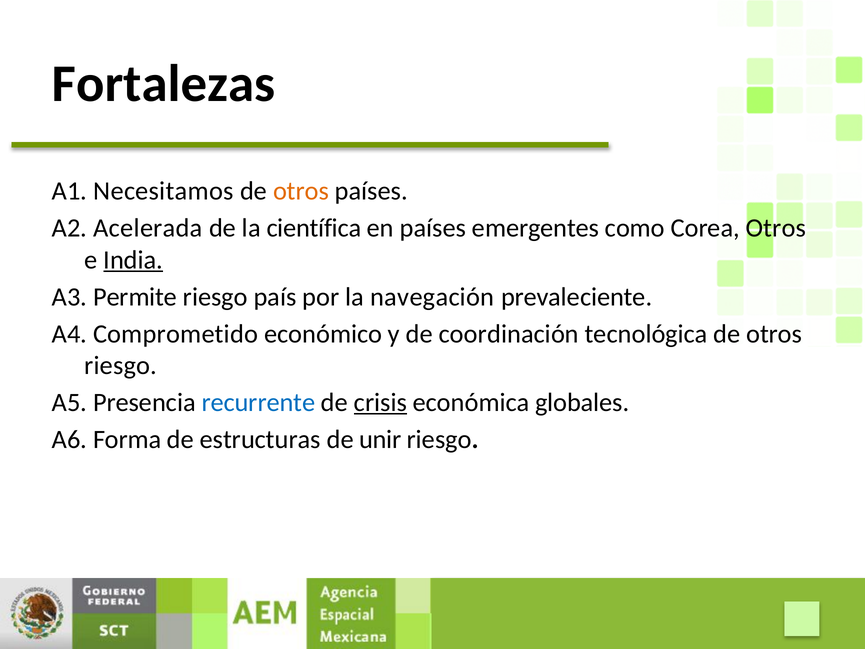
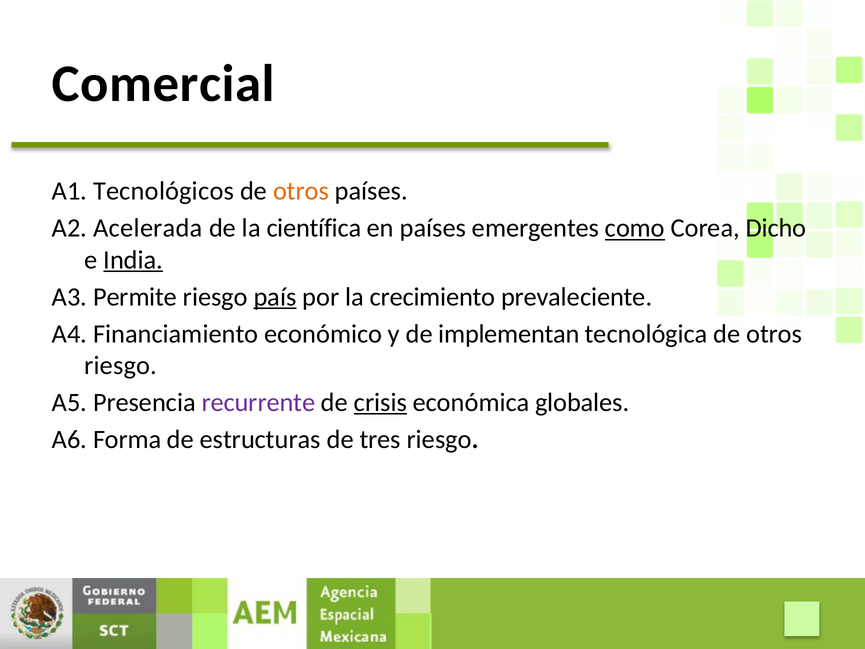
Fortalezas: Fortalezas -> Comercial (163, 84)
Necesitamos: Necesitamos -> Tecnológicos (164, 191)
como underline: none -> present (635, 228)
Corea Otros: Otros -> Dicho (776, 228)
país underline: none -> present (275, 297)
navegación: navegación -> crecimiento (433, 297)
Comprometido: Comprometido -> Financiamiento (176, 334)
coordinación: coordinación -> implementan (509, 334)
recurrente colour: blue -> purple (258, 402)
unir: unir -> tres (380, 439)
